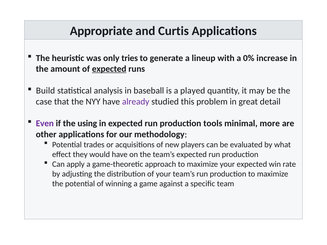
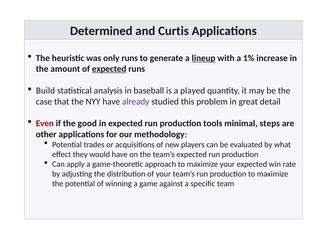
Appropriate: Appropriate -> Determined (101, 31)
only tries: tries -> runs (130, 58)
lineup underline: none -> present (204, 58)
0%: 0% -> 1% (249, 58)
Even colour: purple -> red (45, 124)
using: using -> good (87, 124)
more: more -> steps (270, 124)
